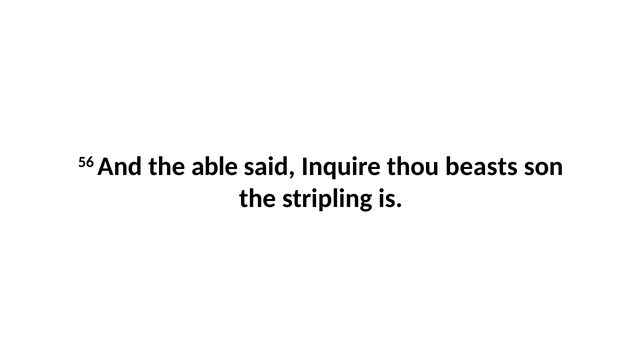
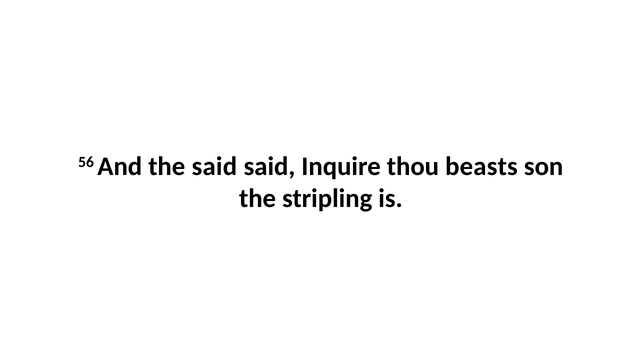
the able: able -> said (214, 166)
